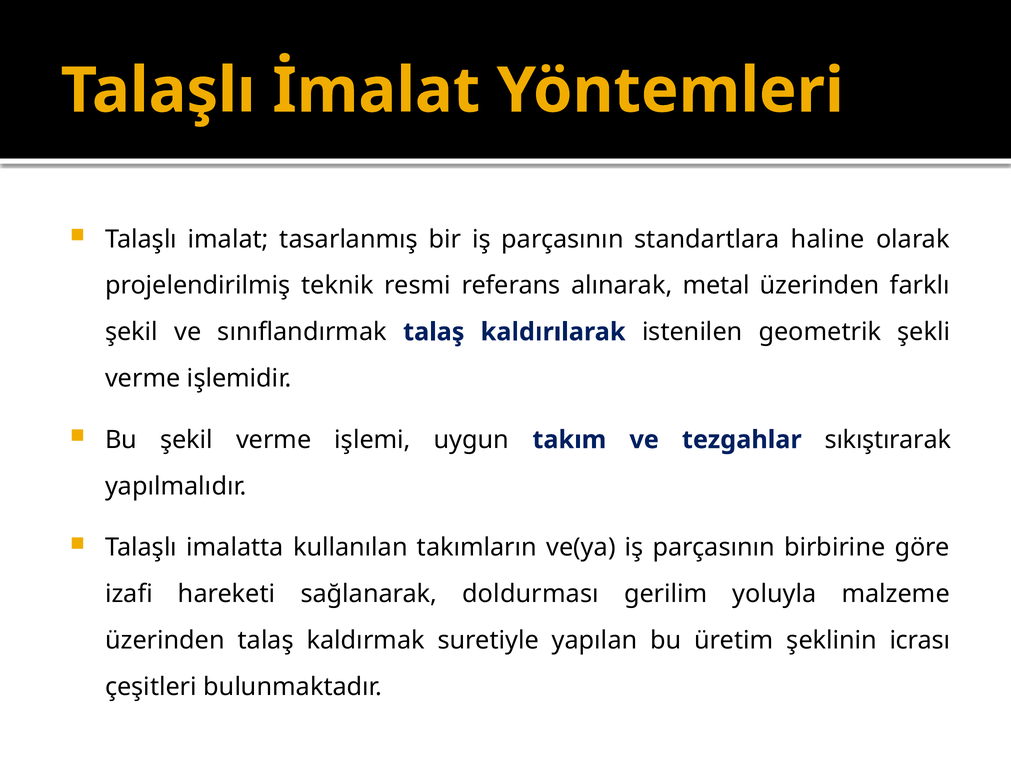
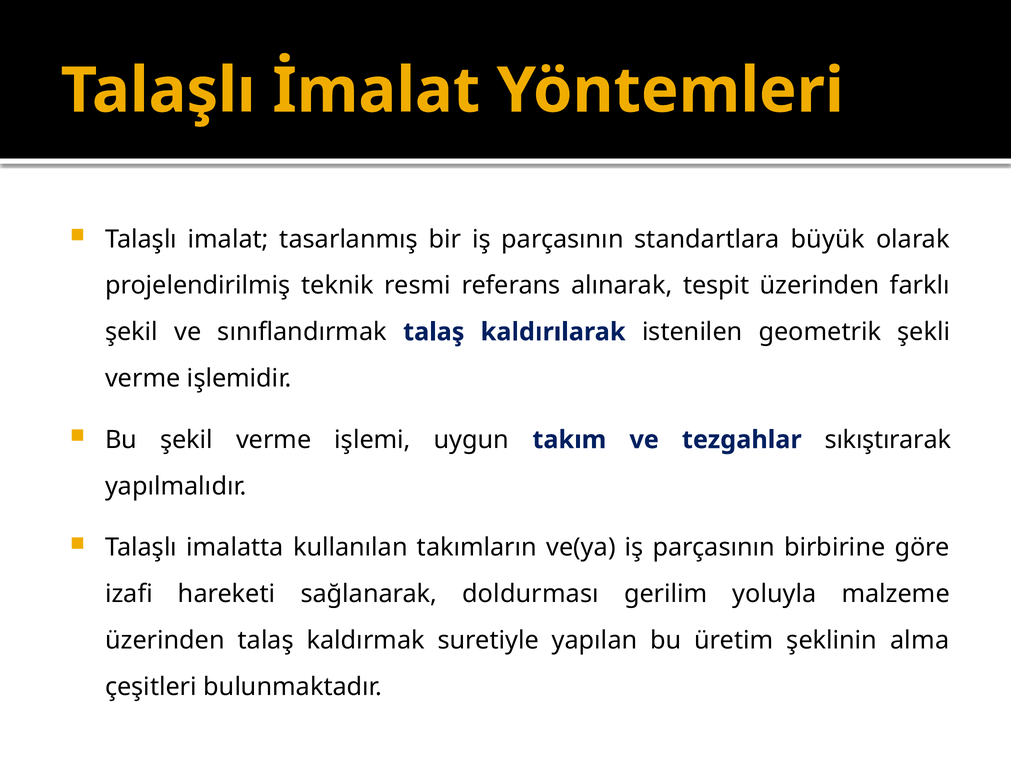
haline: haline -> büyük (828, 239)
metal: metal -> tespit (716, 286)
icrası: icrası -> alma (920, 641)
